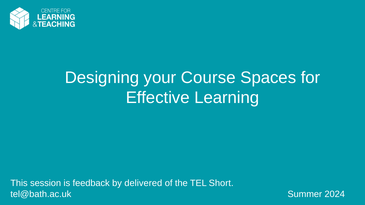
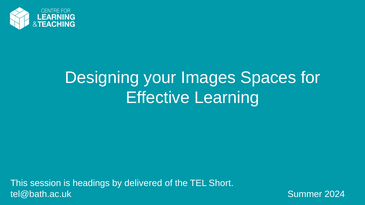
Course: Course -> Images (208, 78)
feedback: feedback -> headings (91, 183)
